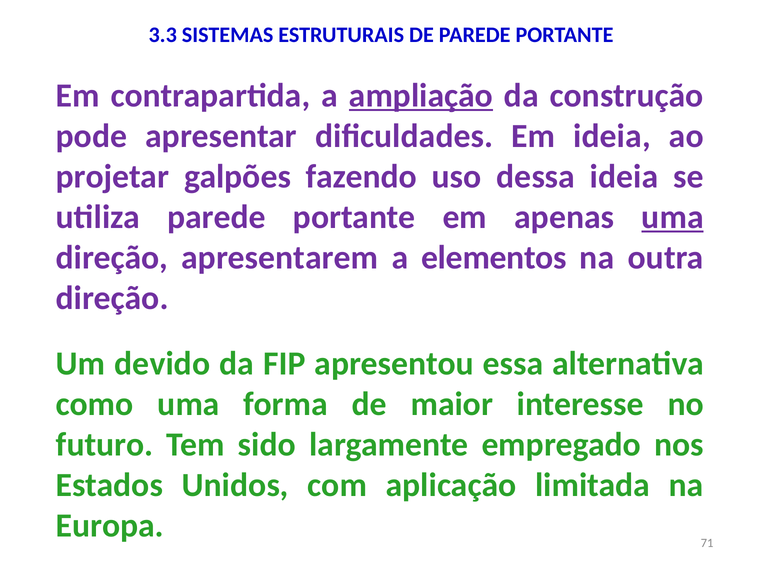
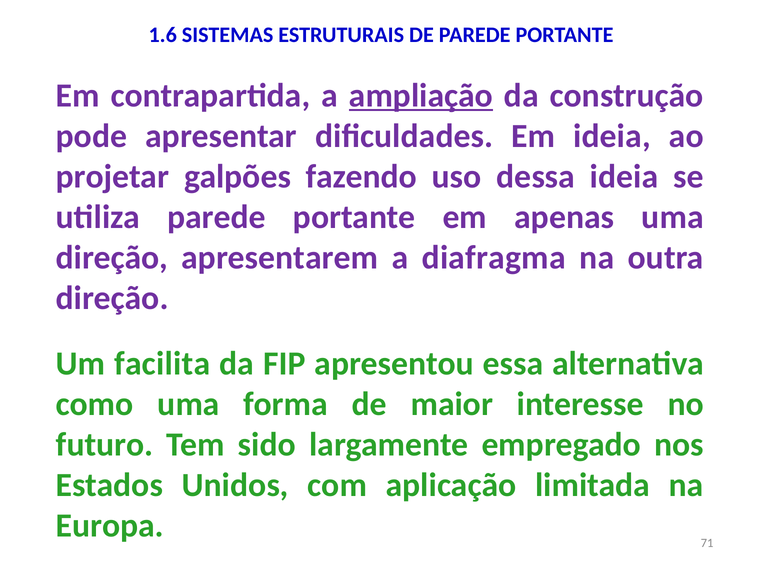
3.3: 3.3 -> 1.6 (163, 35)
uma underline: present -> none (673, 217)
elementos: elementos -> diafragma (494, 258)
devido: devido -> facilita (162, 364)
